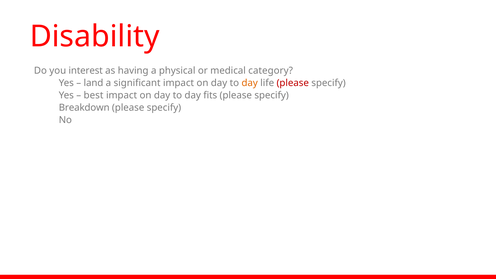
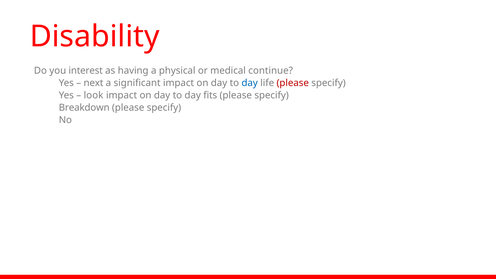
category: category -> continue (271, 71)
land: land -> next (93, 83)
day colour: orange -> blue (250, 83)
best: best -> look (94, 95)
